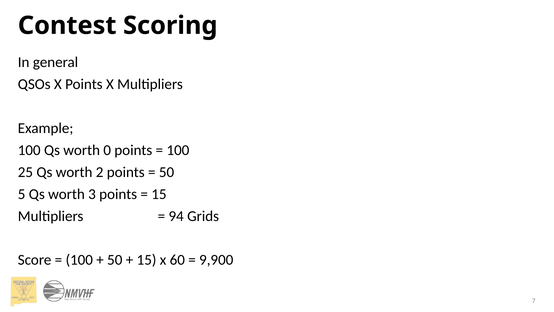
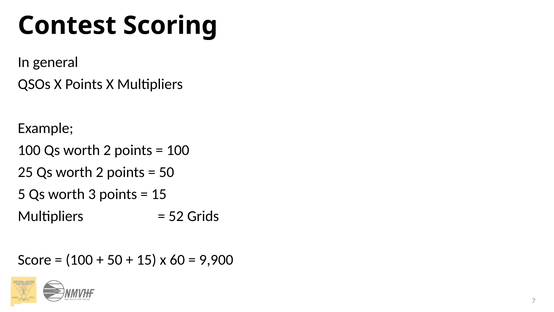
100 Qs worth 0: 0 -> 2 (107, 150)
94: 94 -> 52 (176, 216)
